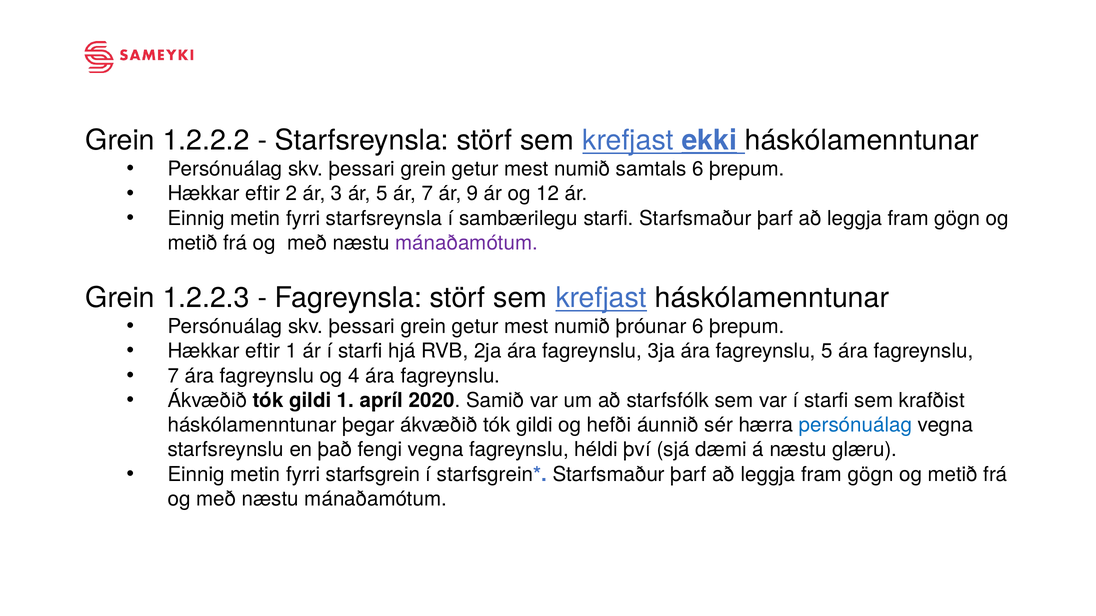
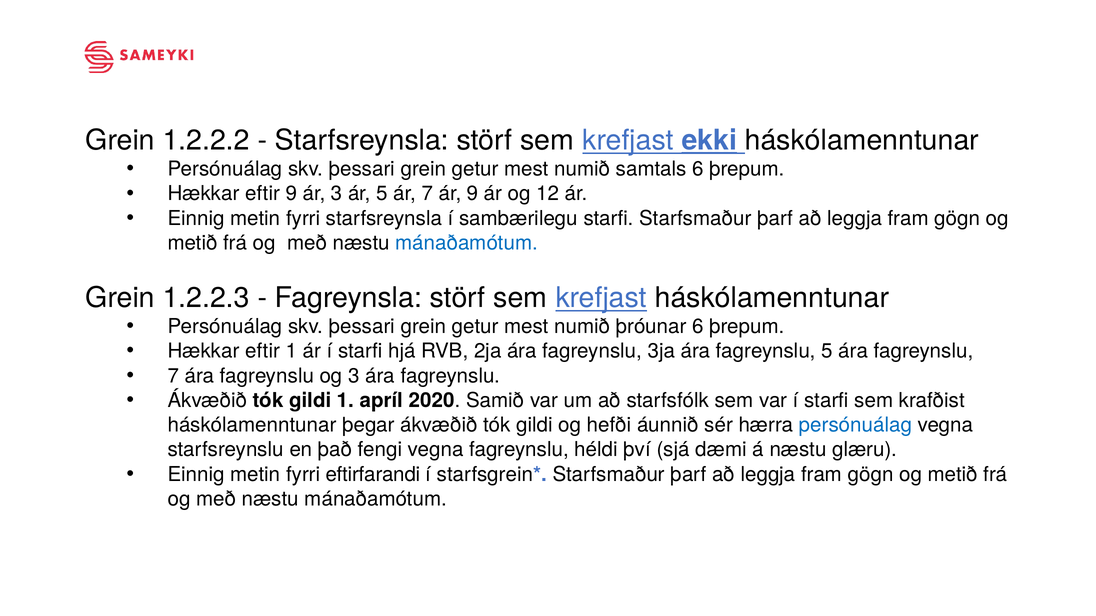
eftir 2: 2 -> 9 (291, 194)
mánaðamótum colour: purple -> blue (467, 243)
og 4: 4 -> 3 (354, 376)
starfsgrein: starfsgrein -> eftirfarandi (373, 475)
